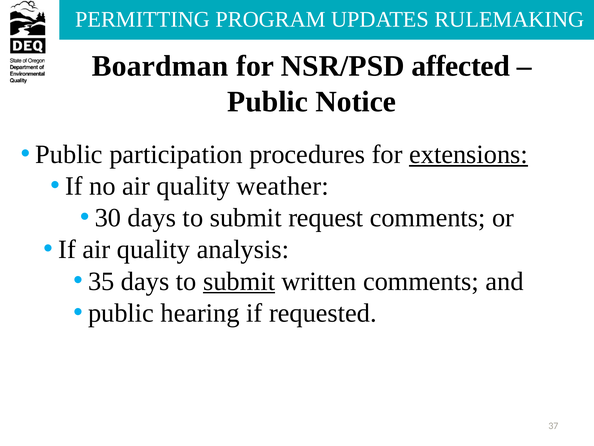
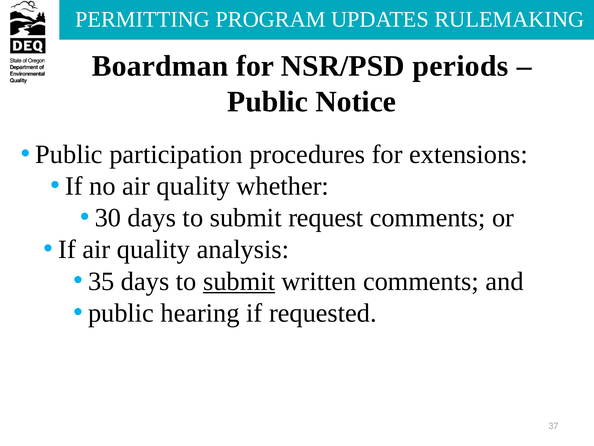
affected: affected -> periods (460, 66)
extensions underline: present -> none (469, 154)
weather: weather -> whether (283, 186)
